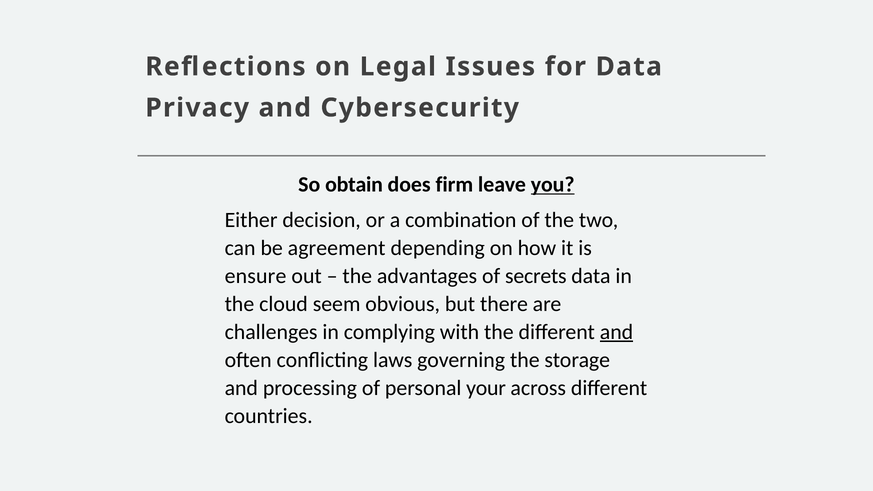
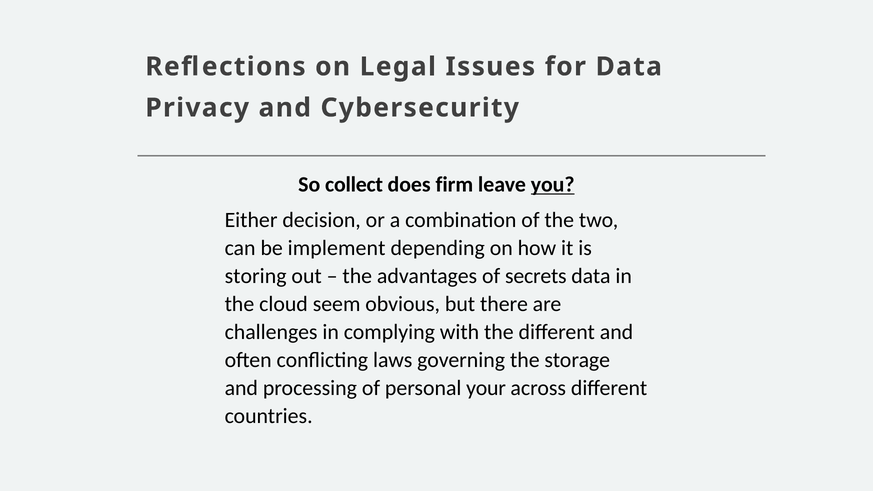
obtain: obtain -> collect (354, 185)
agreement: agreement -> implement (337, 248)
ensure: ensure -> storing (256, 276)
and underline: present -> none (616, 332)
